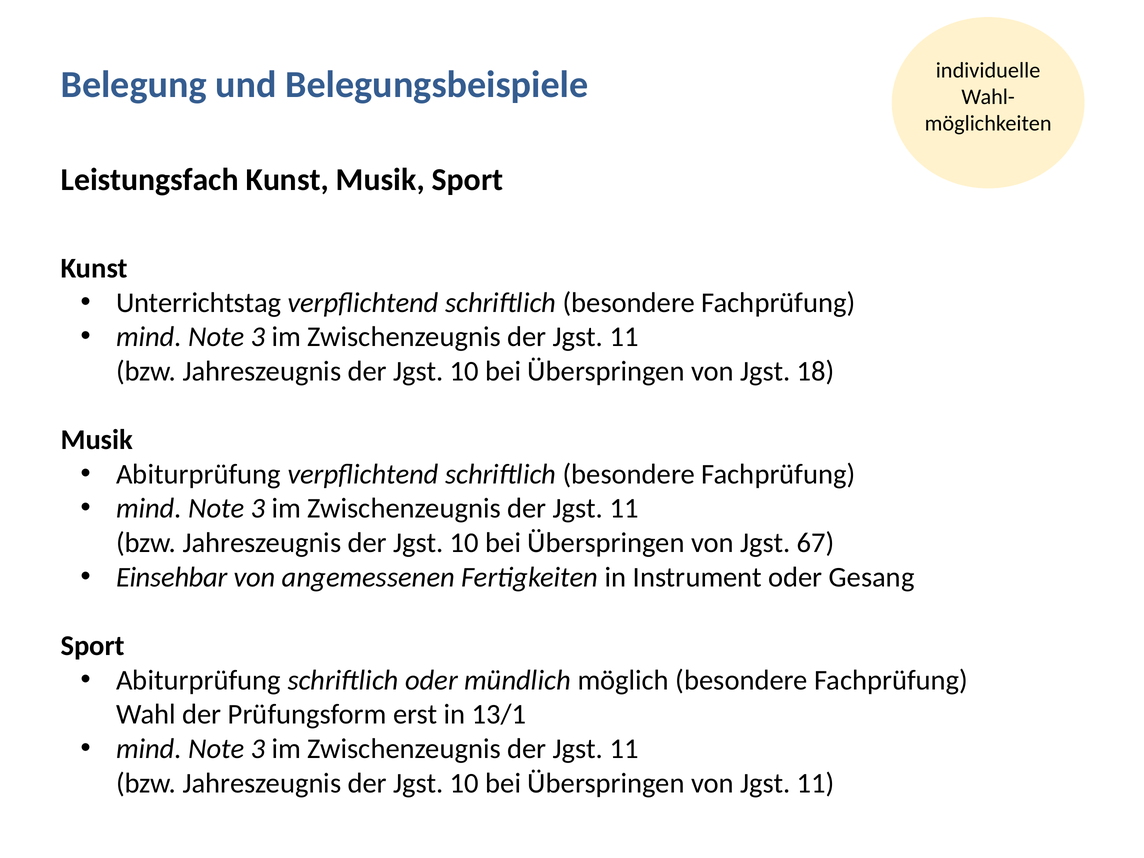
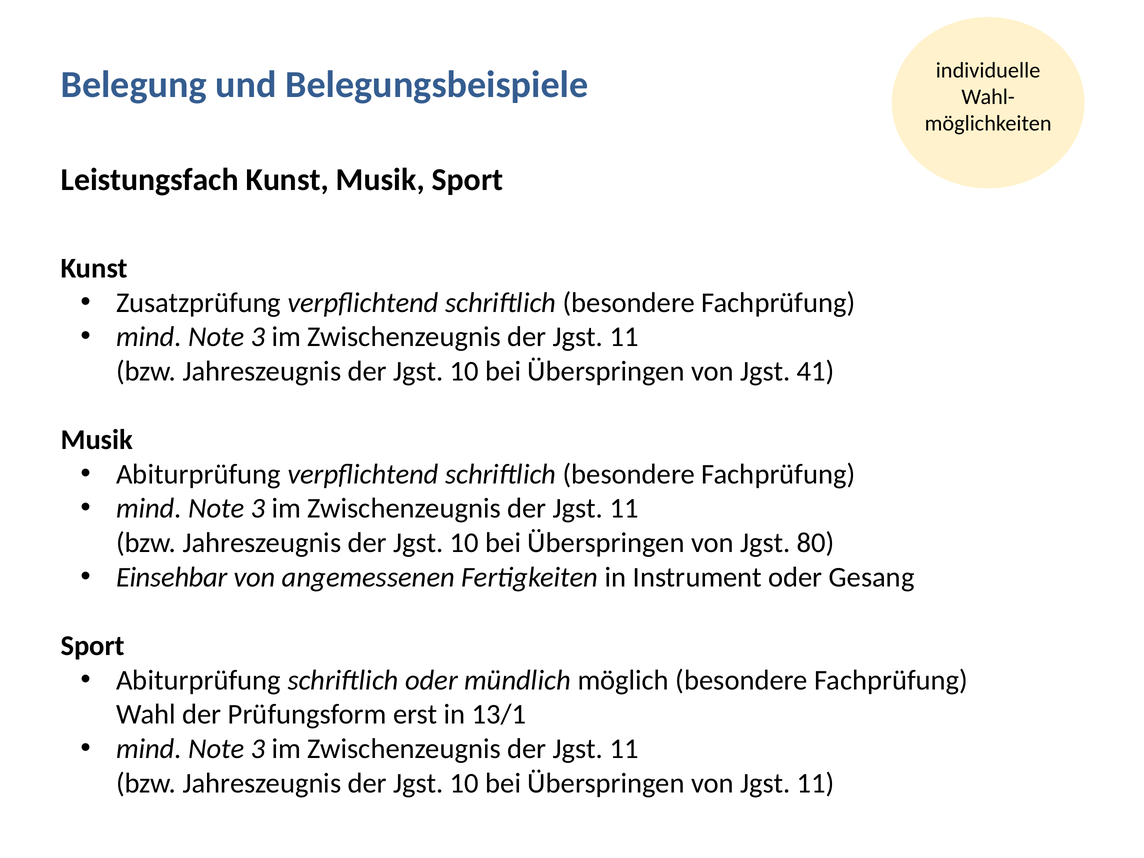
Unterrichtstag: Unterrichtstag -> Zusatzprüfung (198, 303)
18: 18 -> 41 (816, 371)
67: 67 -> 80 (816, 543)
